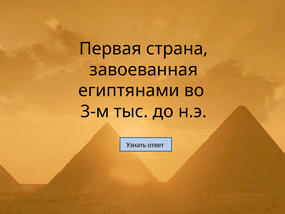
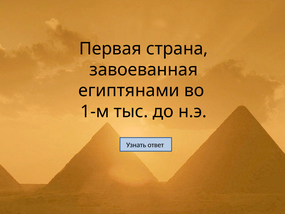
3-м: 3-м -> 1-м (95, 111)
